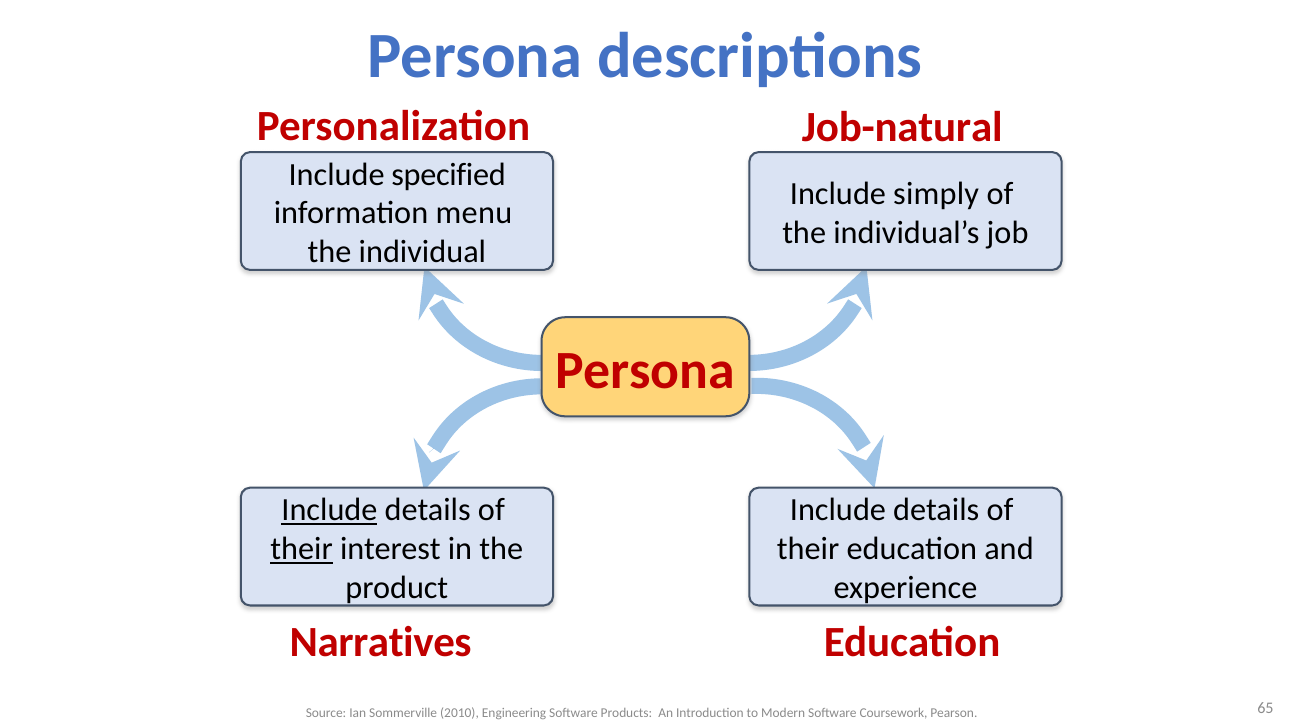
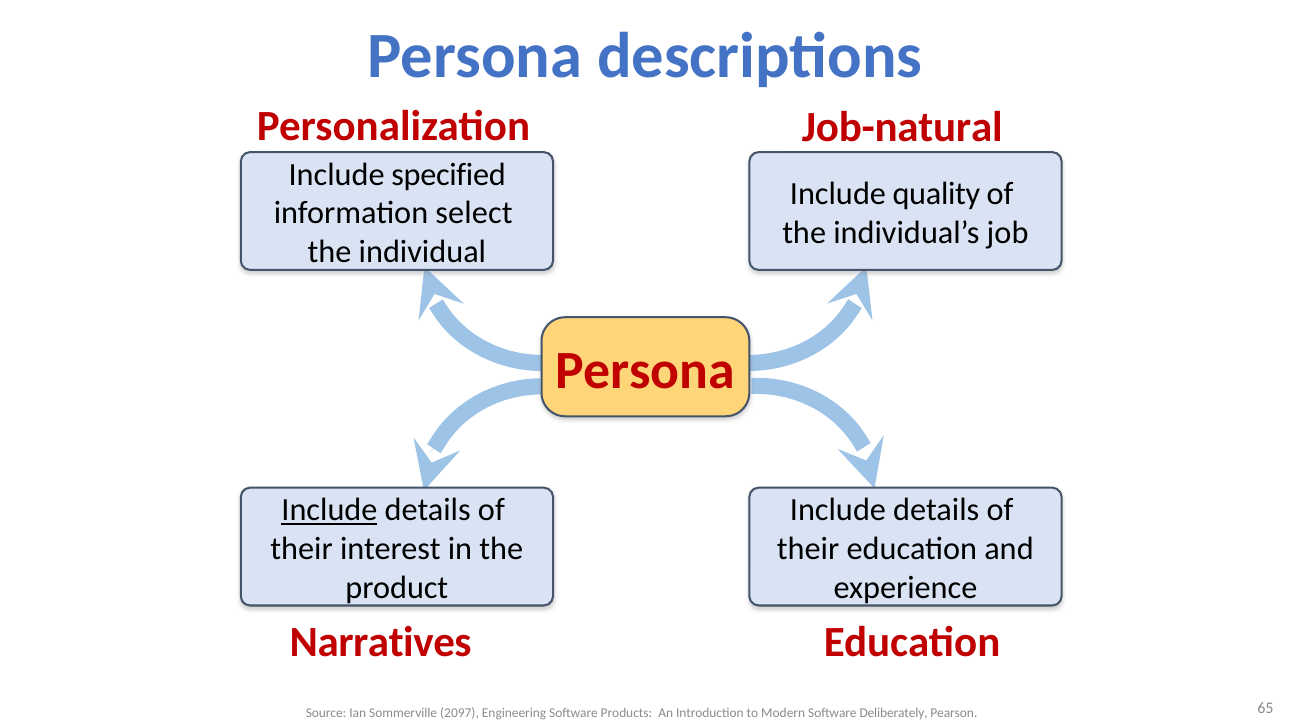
simply: simply -> quality (936, 194)
menu: menu -> select (474, 213)
their underline: present -> none (302, 549)
2010: 2010 -> 2097 (460, 713)
Coursework: Coursework -> Deliberately (894, 713)
